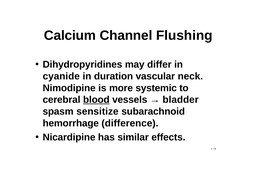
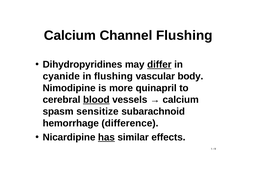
differ underline: none -> present (159, 65)
in duration: duration -> flushing (113, 76)
neck: neck -> body (190, 76)
systemic: systemic -> quinapril (156, 88)
bladder: bladder -> calcium (181, 100)
has underline: none -> present (106, 138)
